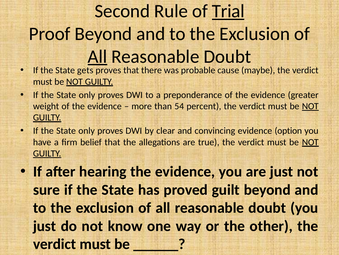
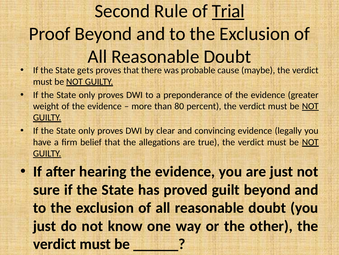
All underline: present -> none (97, 56)
54: 54 -> 80 (179, 106)
option: option -> legally (288, 130)
